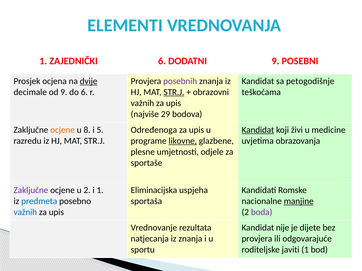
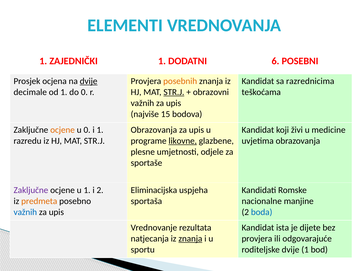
ZAJEDNIČKI 6: 6 -> 1 (162, 61)
DODATNI 9: 9 -> 6 (275, 61)
posebnih colour: purple -> orange (180, 81)
petogodišnje: petogodišnje -> razrednicima (310, 81)
od 9: 9 -> 1 (64, 92)
do 6: 6 -> 0 (84, 92)
29: 29 -> 15 (166, 114)
u 8: 8 -> 0 (87, 130)
i 5: 5 -> 1 (100, 130)
Određenoga: Određenoga -> Obrazovanja (154, 130)
Kandidat underline: present -> none (258, 130)
u 2: 2 -> 1 (87, 190)
i 1: 1 -> 2 (100, 190)
predmeta colour: blue -> orange (39, 201)
manjine underline: present -> none (299, 201)
boda colour: purple -> blue (262, 213)
nije: nije -> ista (283, 228)
znanja underline: none -> present (190, 239)
roditeljske javiti: javiti -> dvije (291, 250)
